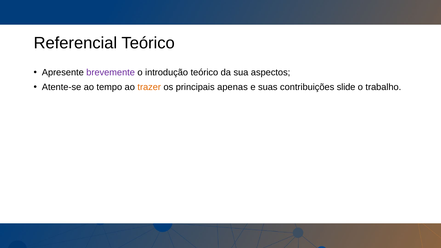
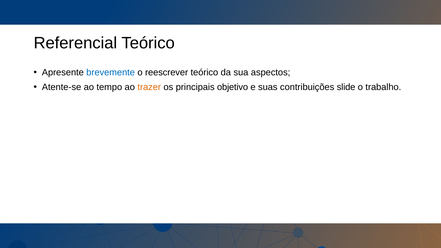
brevemente colour: purple -> blue (111, 73)
introdução: introdução -> reescrever (167, 73)
apenas: apenas -> objetivo (233, 87)
